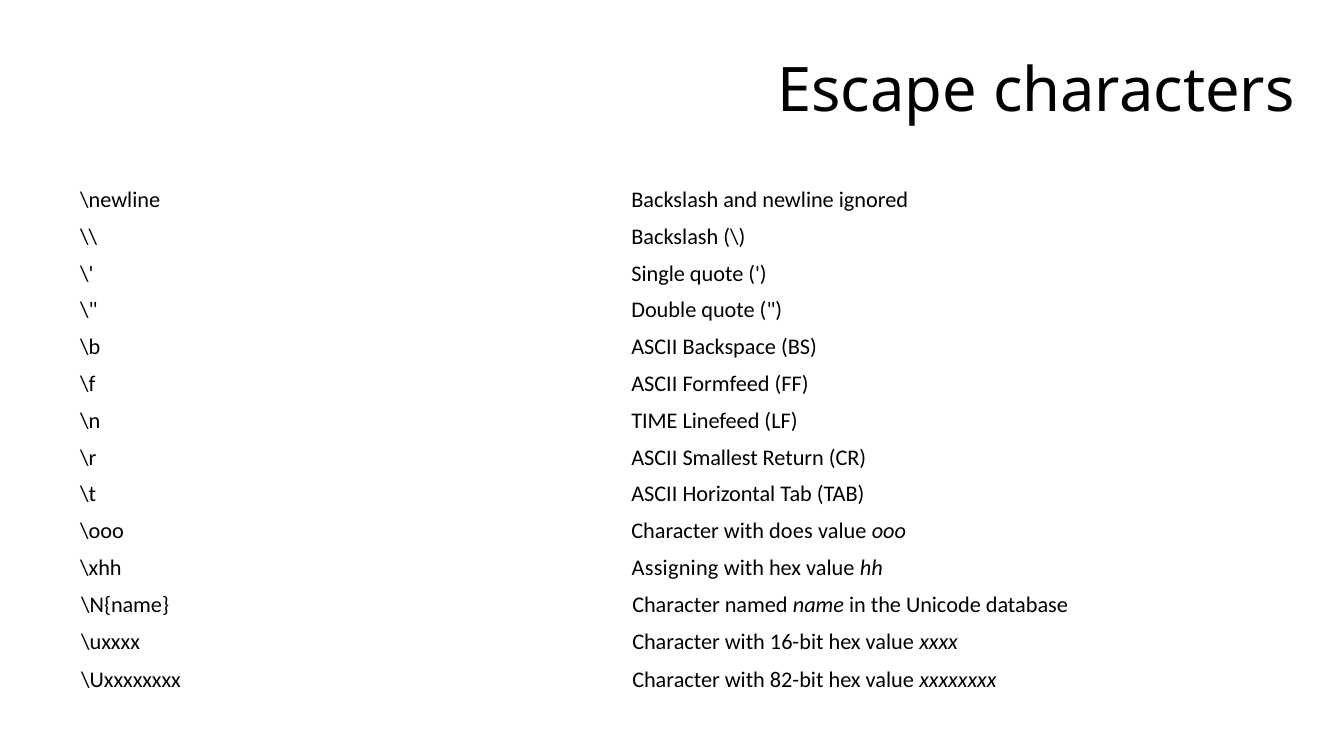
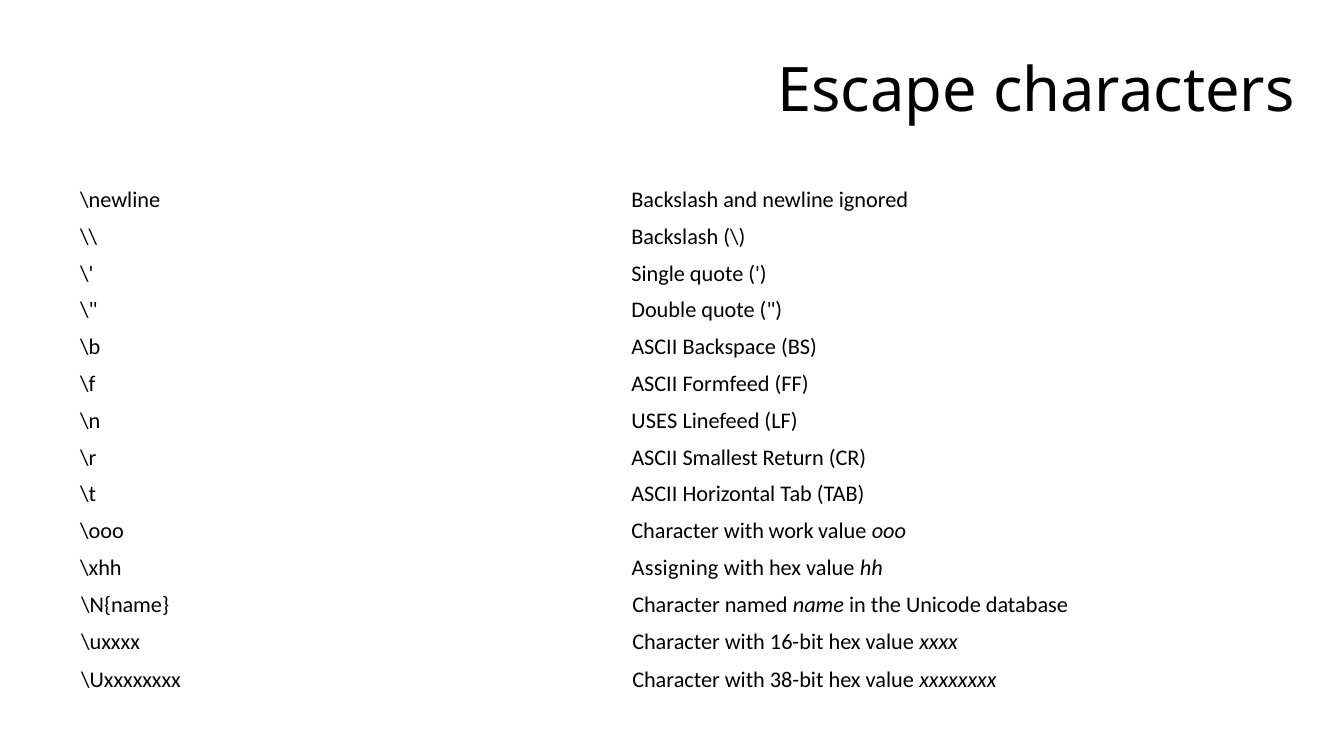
TIME: TIME -> USES (654, 421)
does: does -> work (791, 531)
82-bit: 82-bit -> 38-bit (797, 680)
